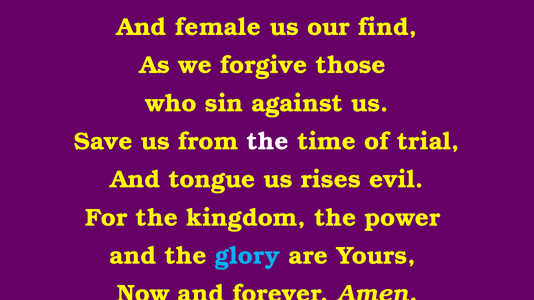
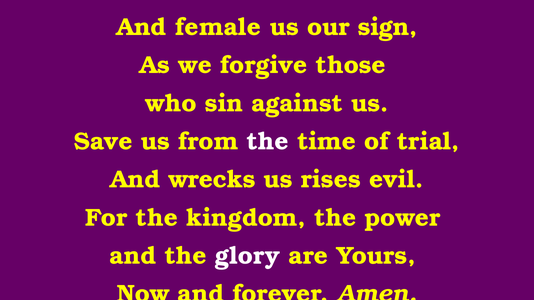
find: find -> sign (388, 27)
tongue: tongue -> wrecks (212, 180)
glory colour: light blue -> white (247, 256)
